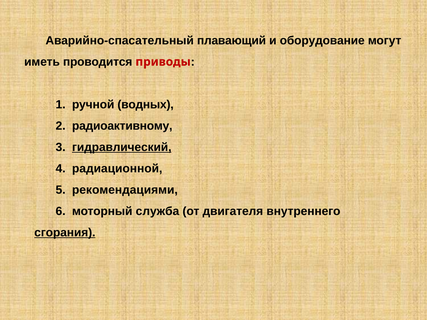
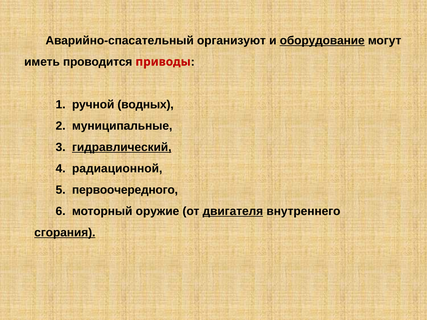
плавающий: плавающий -> организуют (231, 40)
оборудование underline: none -> present (322, 40)
радиоактивному: радиоактивному -> муниципальные (122, 126)
рекомендациями: рекомендациями -> первоочередного (125, 190)
служба: служба -> оружие (157, 211)
двигателя underline: none -> present (233, 211)
